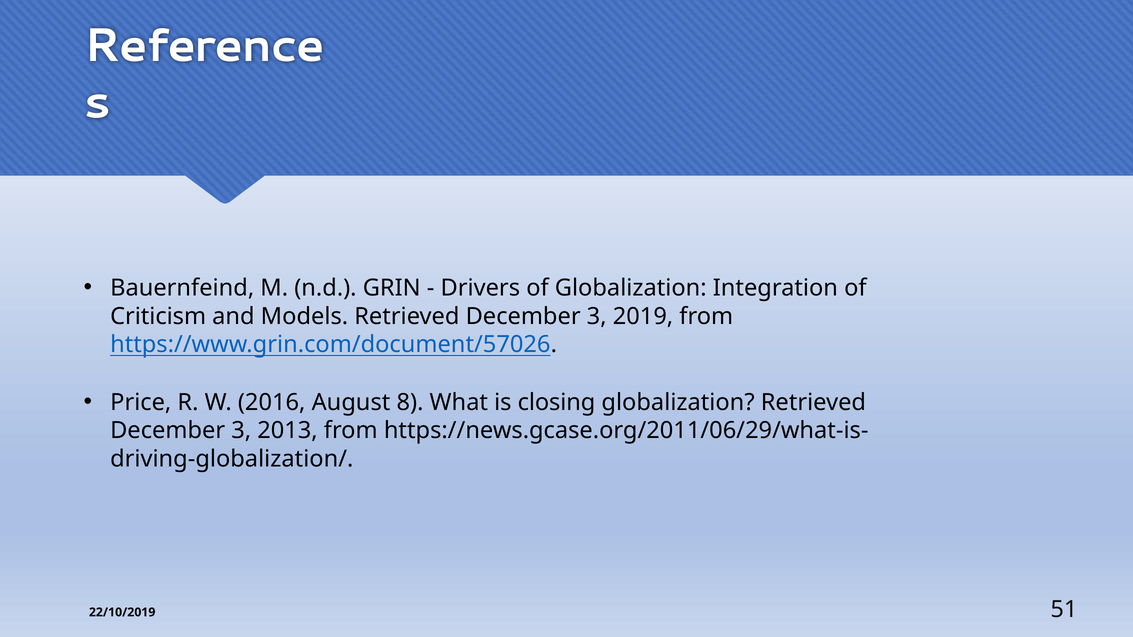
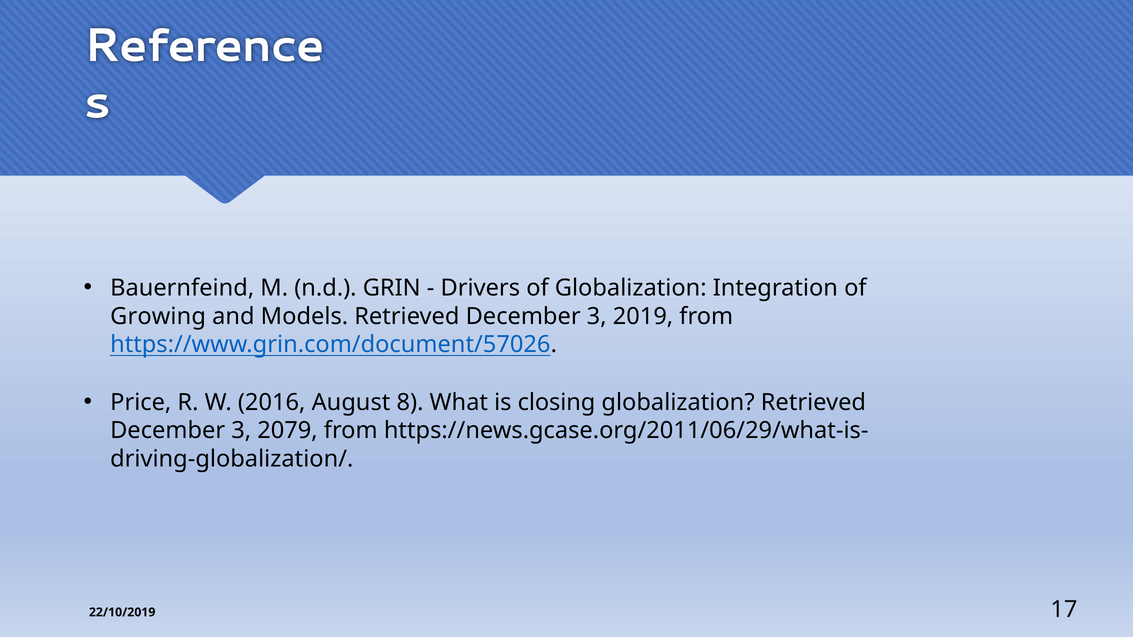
Criticism: Criticism -> Growing (158, 316)
2013: 2013 -> 2079 (287, 431)
51: 51 -> 17 (1064, 610)
